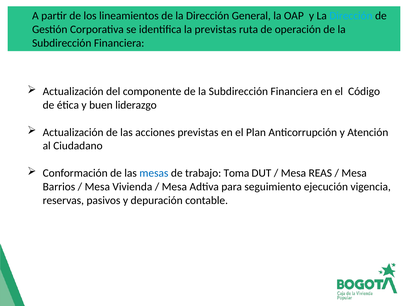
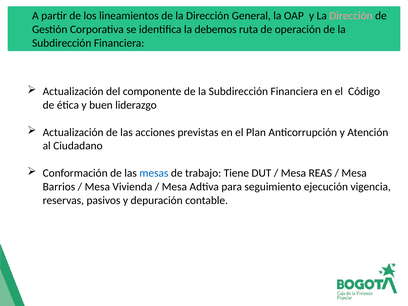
Dirección colour: light blue -> pink (351, 16)
la previstas: previstas -> debemos (216, 30)
Toma: Toma -> Tiene (236, 173)
